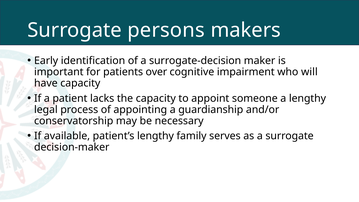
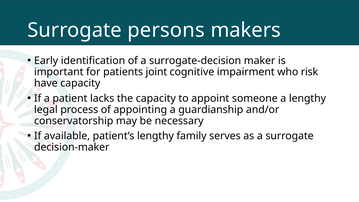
over: over -> joint (156, 72)
will: will -> risk (310, 72)
